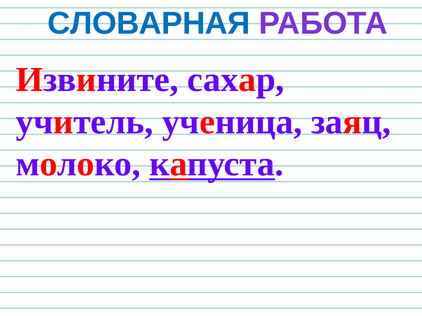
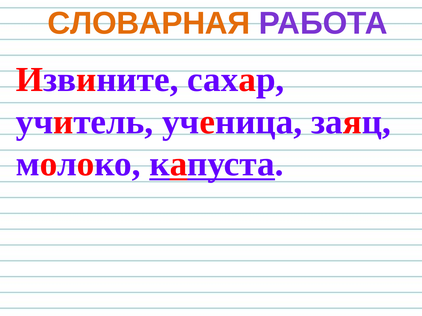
СЛОВАРНАЯ colour: blue -> orange (149, 23)
